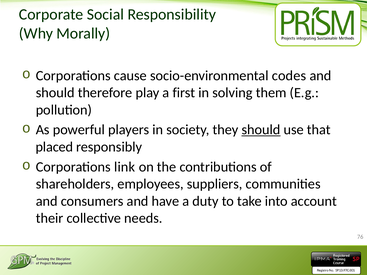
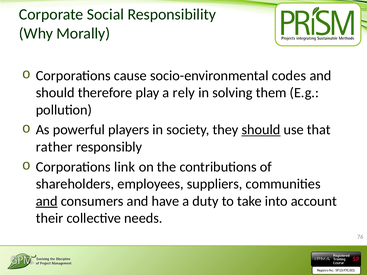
first: first -> rely (184, 93)
placed: placed -> rather (54, 147)
and underline: none -> present (47, 201)
